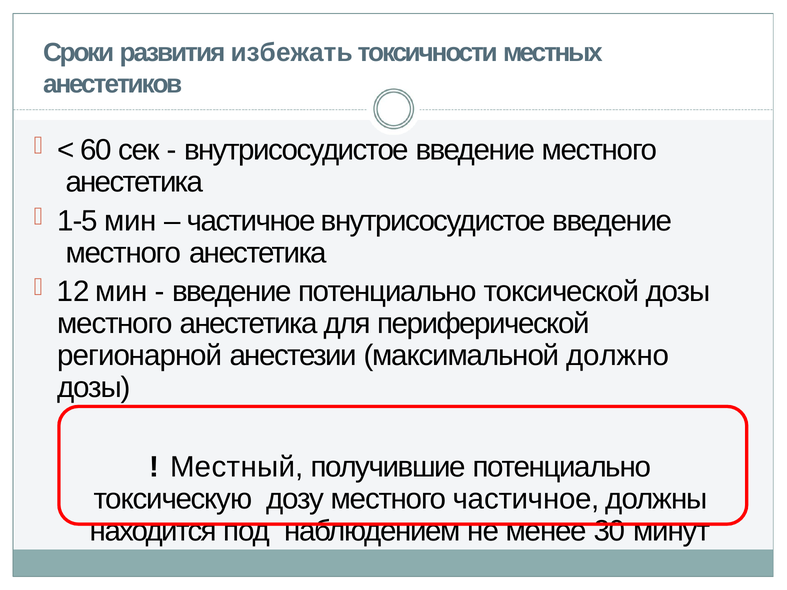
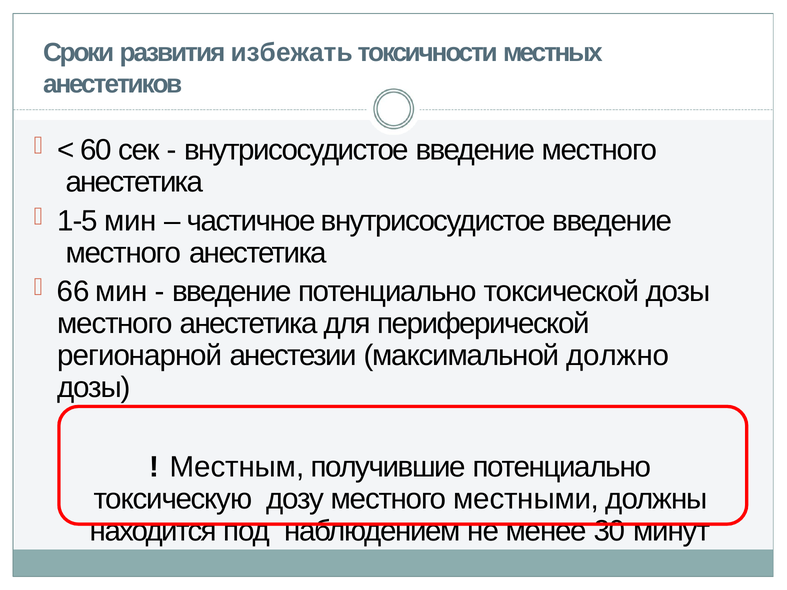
12: 12 -> 66 (73, 292)
Местный: Местный -> Местным (237, 467)
местного частичное: частичное -> местными (526, 499)
